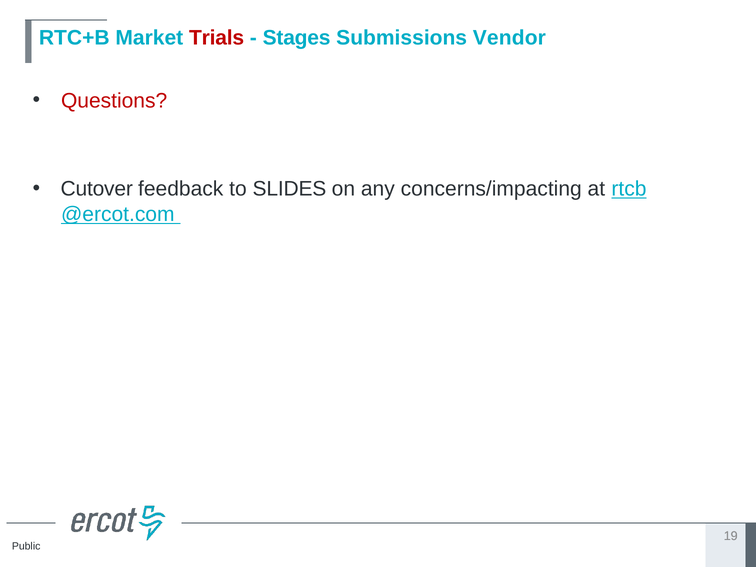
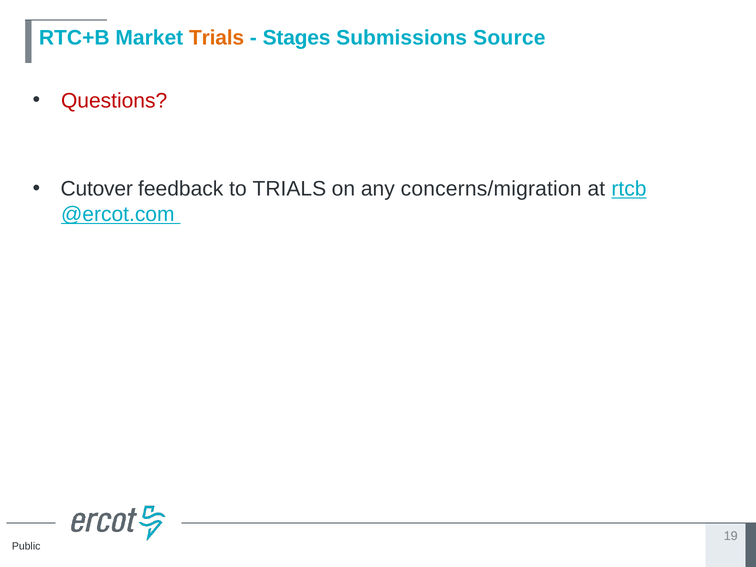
Trials colour: red -> orange (217, 38)
Vendor: Vendor -> Source (509, 38)
to SLIDES: SLIDES -> TRIALS (289, 189)
concerns/impacting: concerns/impacting -> concerns/migration (491, 189)
